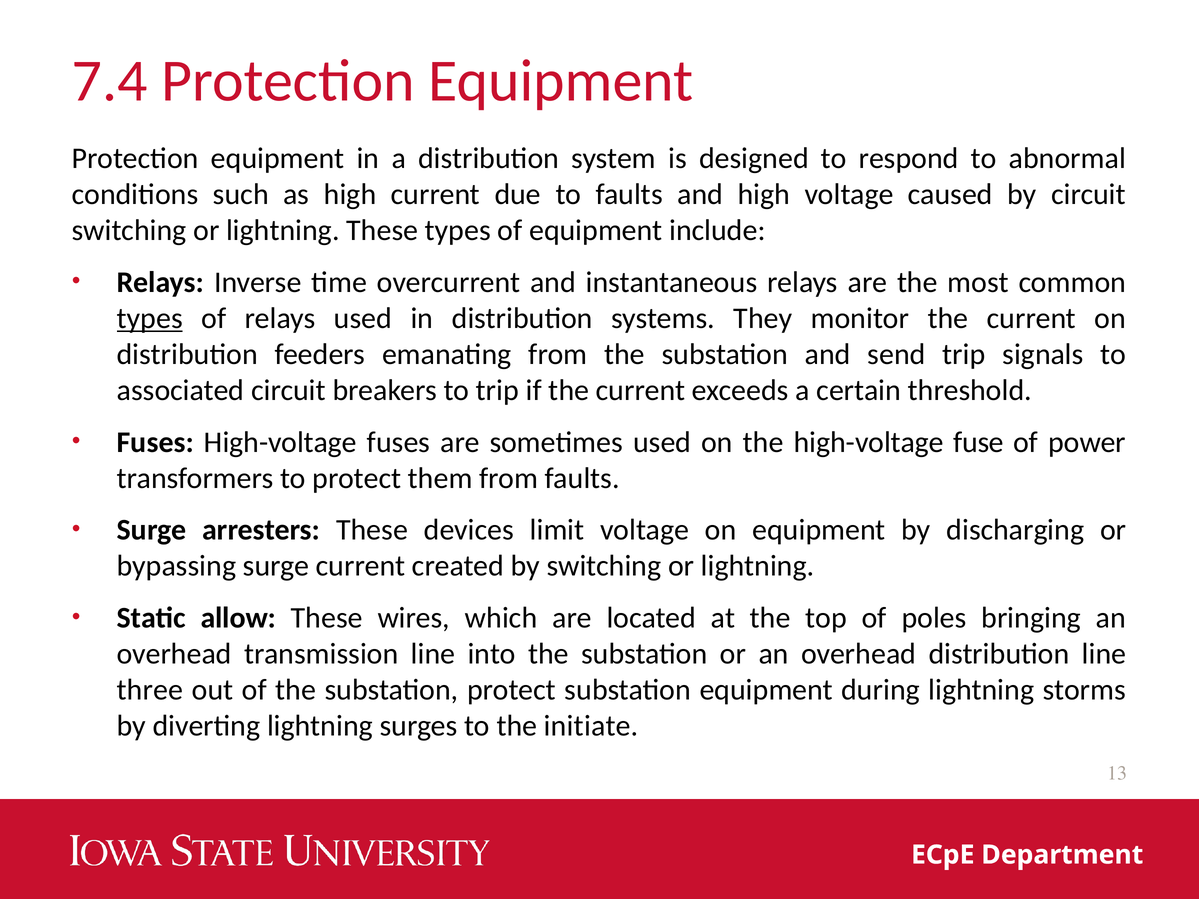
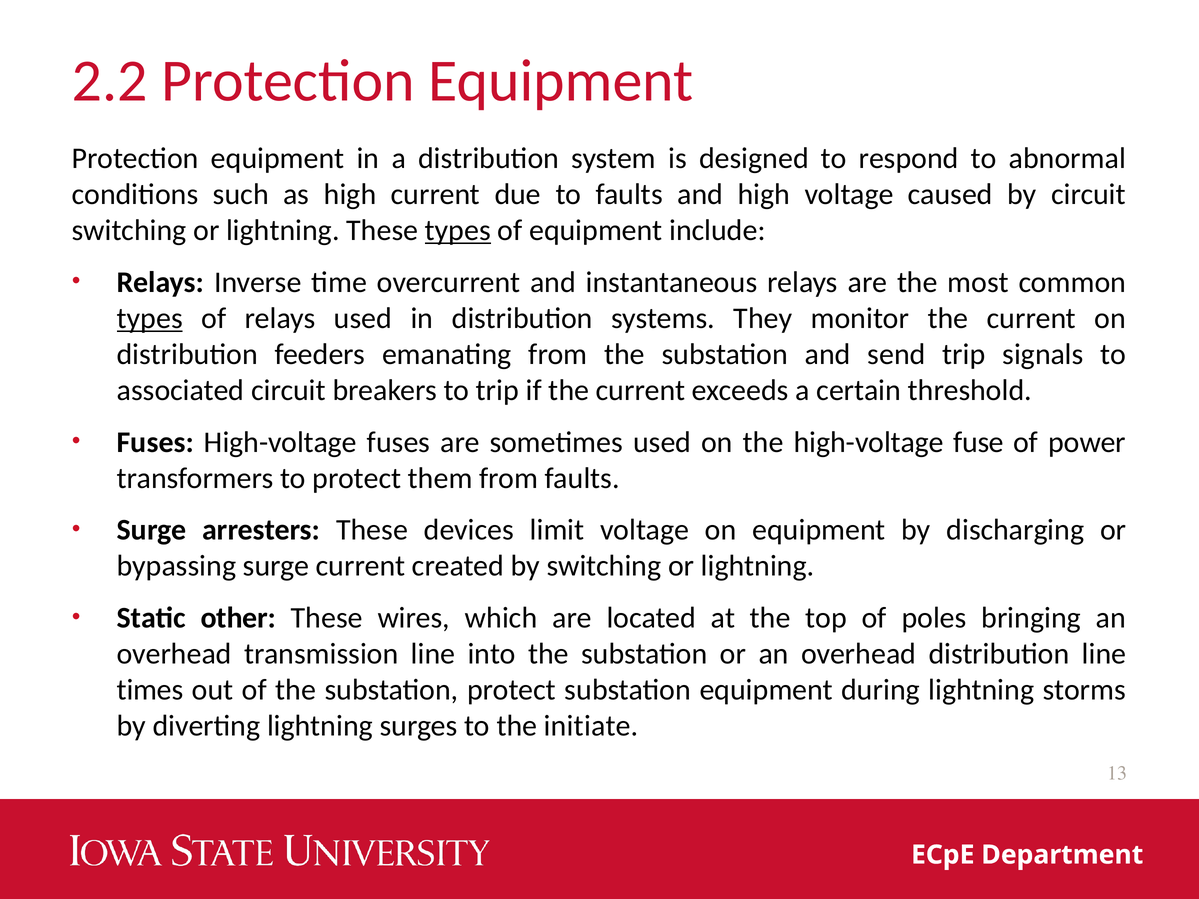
7.4: 7.4 -> 2.2 (110, 81)
types underline: none -> present (458, 230)
allow: allow -> other (238, 618)
three: three -> times (150, 690)
